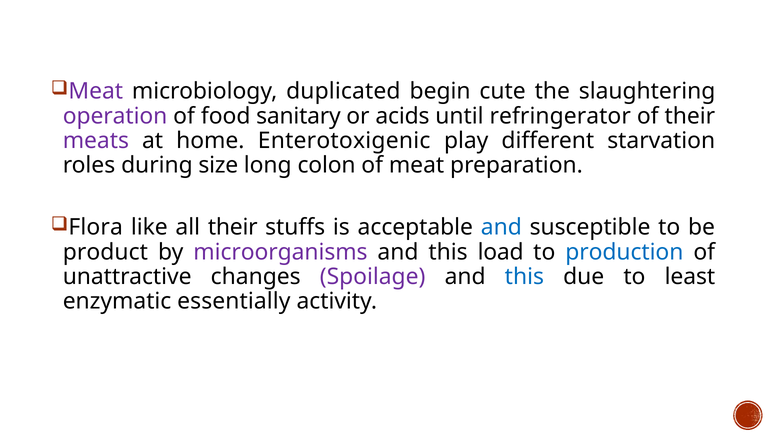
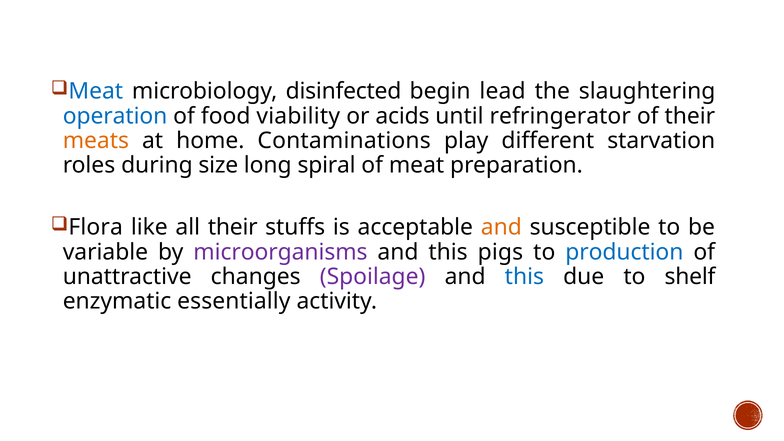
Meat colour: purple -> blue (96, 91)
duplicated: duplicated -> disinfected (344, 91)
cute: cute -> lead (503, 91)
operation colour: purple -> blue (115, 116)
sanitary: sanitary -> viability (298, 116)
meats colour: purple -> orange (96, 141)
Enterotoxigenic: Enterotoxigenic -> Contaminations (344, 141)
colon: colon -> spiral (327, 165)
and colour: blue -> orange (501, 227)
product: product -> variable (105, 252)
load: load -> pigs (500, 252)
least: least -> shelf (690, 277)
